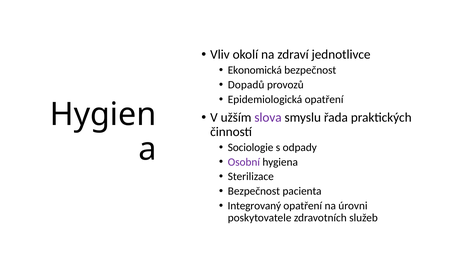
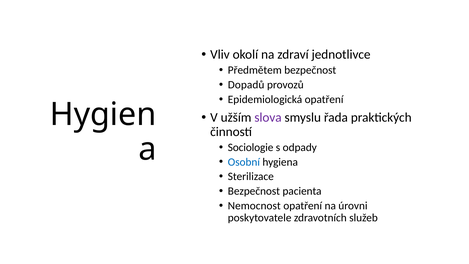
Ekonomická: Ekonomická -> Předmětem (255, 70)
Osobní colour: purple -> blue (244, 162)
Integrovaný: Integrovaný -> Nemocnost (254, 206)
